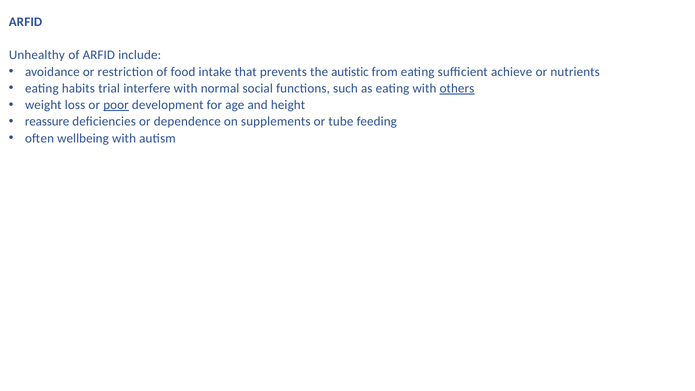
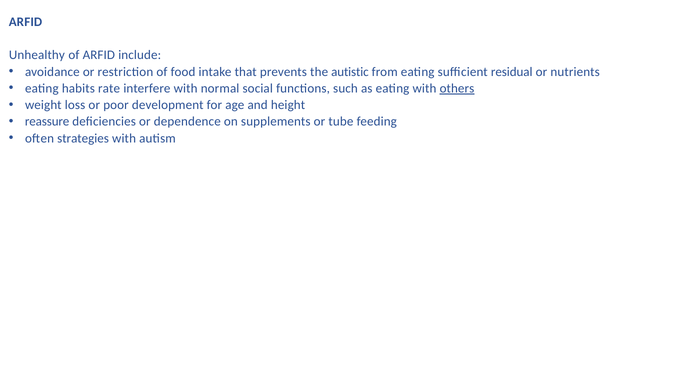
achieve: achieve -> residual (512, 72)
trial: trial -> rate (109, 88)
poor underline: present -> none (116, 105)
wellbeing: wellbeing -> strategies (83, 138)
